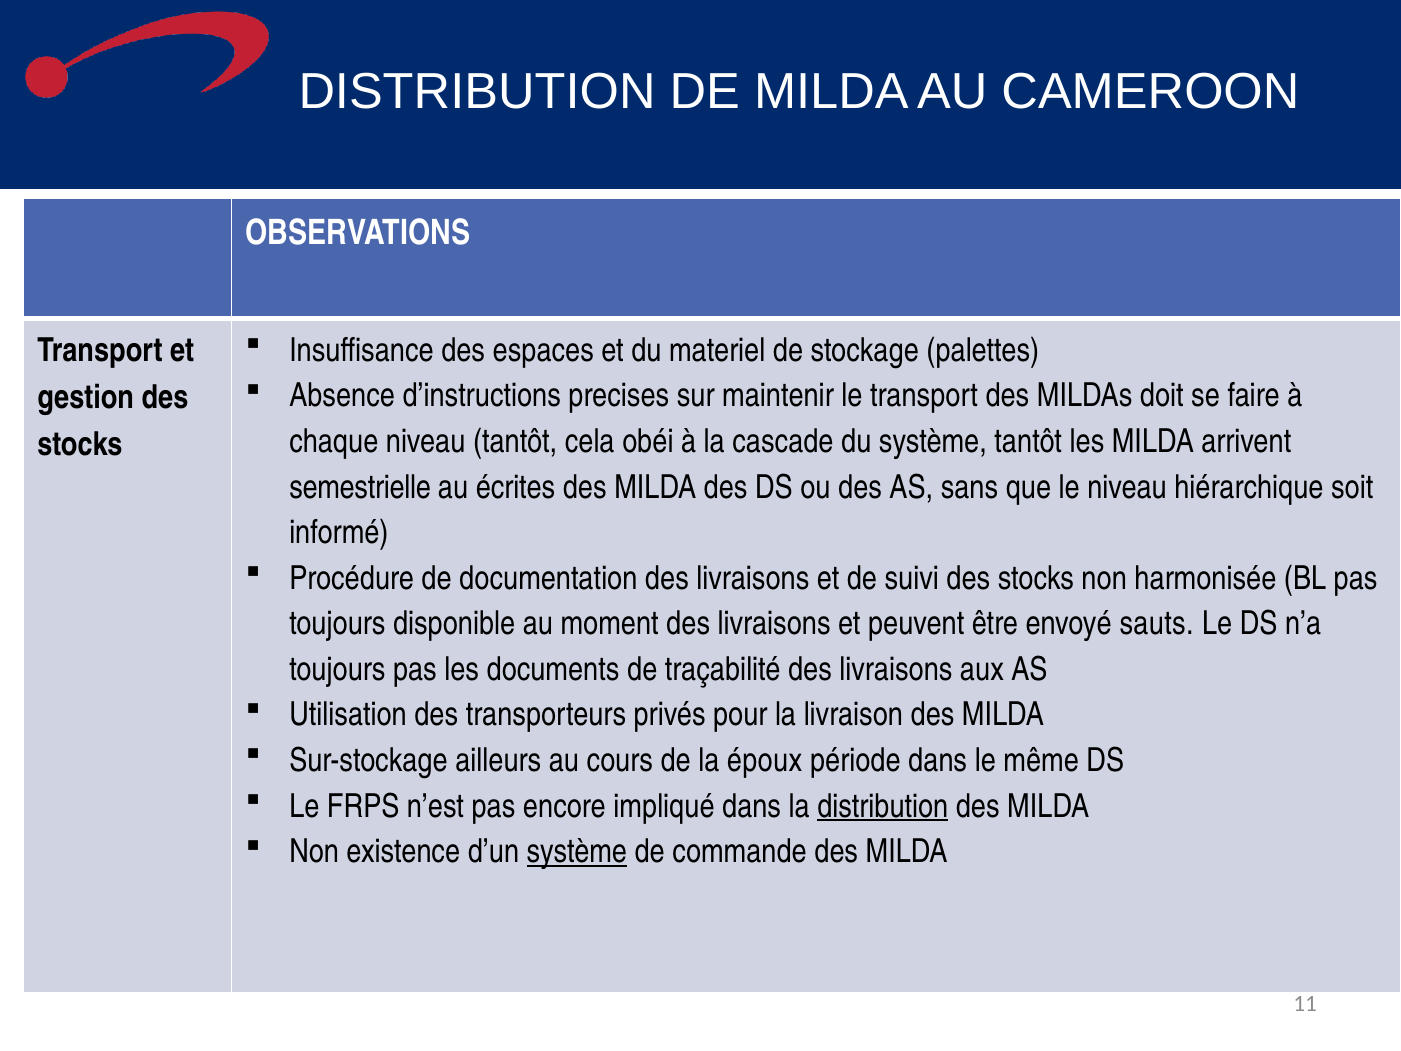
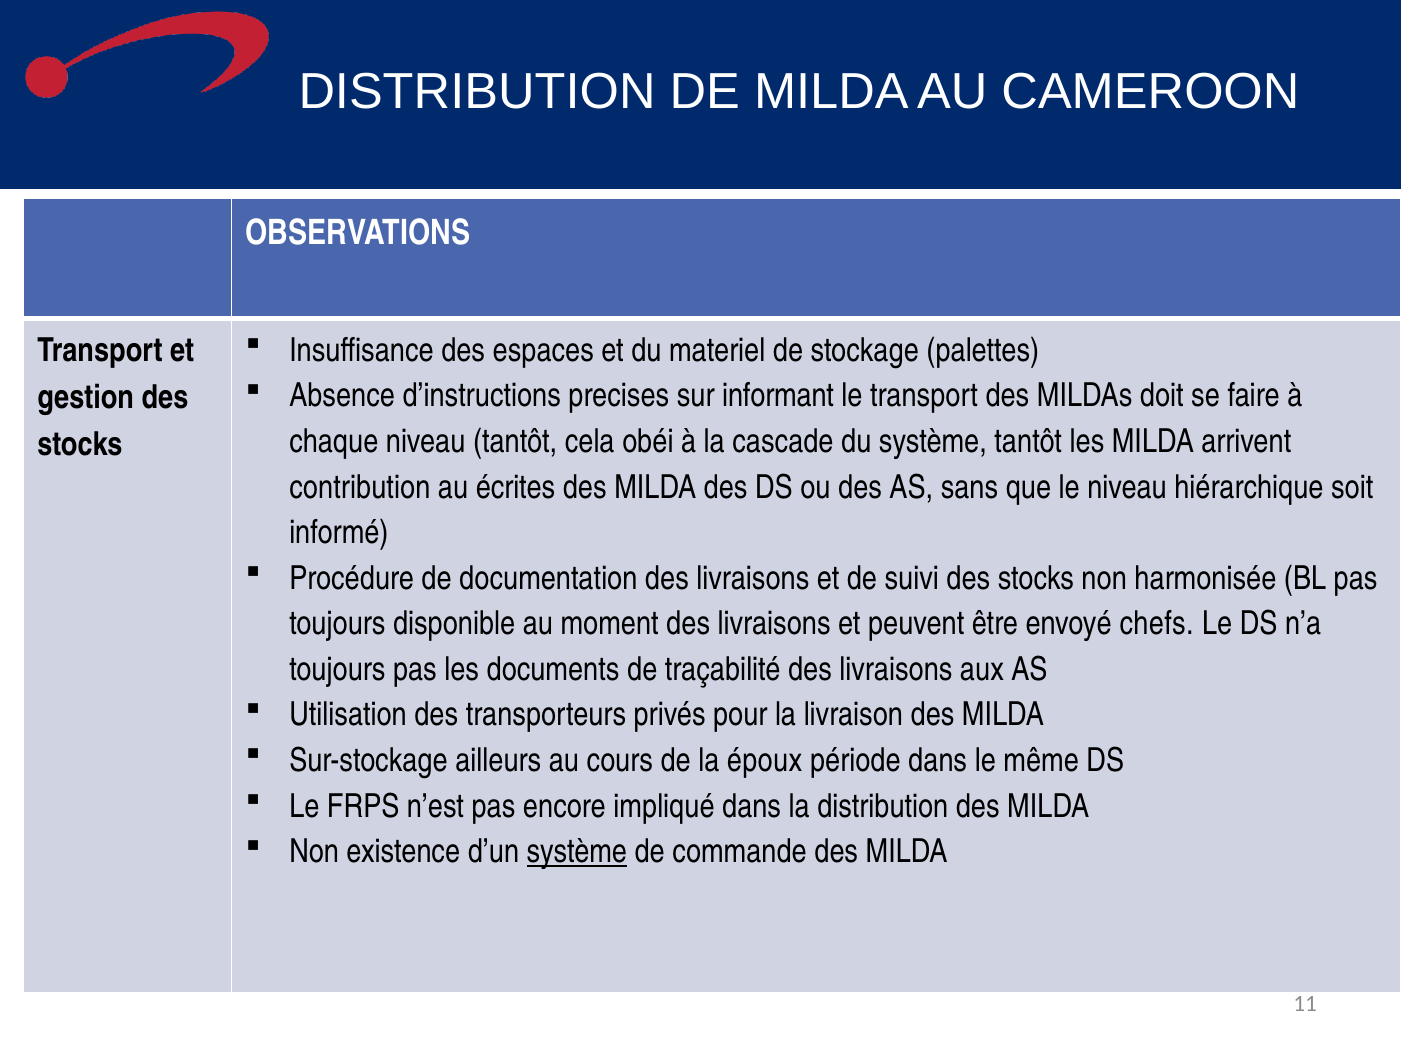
maintenir: maintenir -> informant (778, 396)
semestrielle: semestrielle -> contribution (360, 487)
sauts: sauts -> chefs (1157, 624)
distribution underline: present -> none (883, 806)
